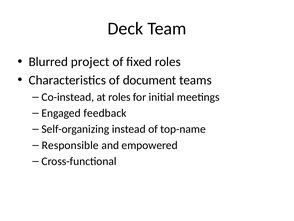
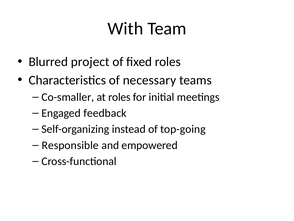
Deck: Deck -> With (125, 28)
document: document -> necessary (149, 80)
Co-instead: Co-instead -> Co-smaller (68, 97)
top-name: top-name -> top-going (183, 129)
